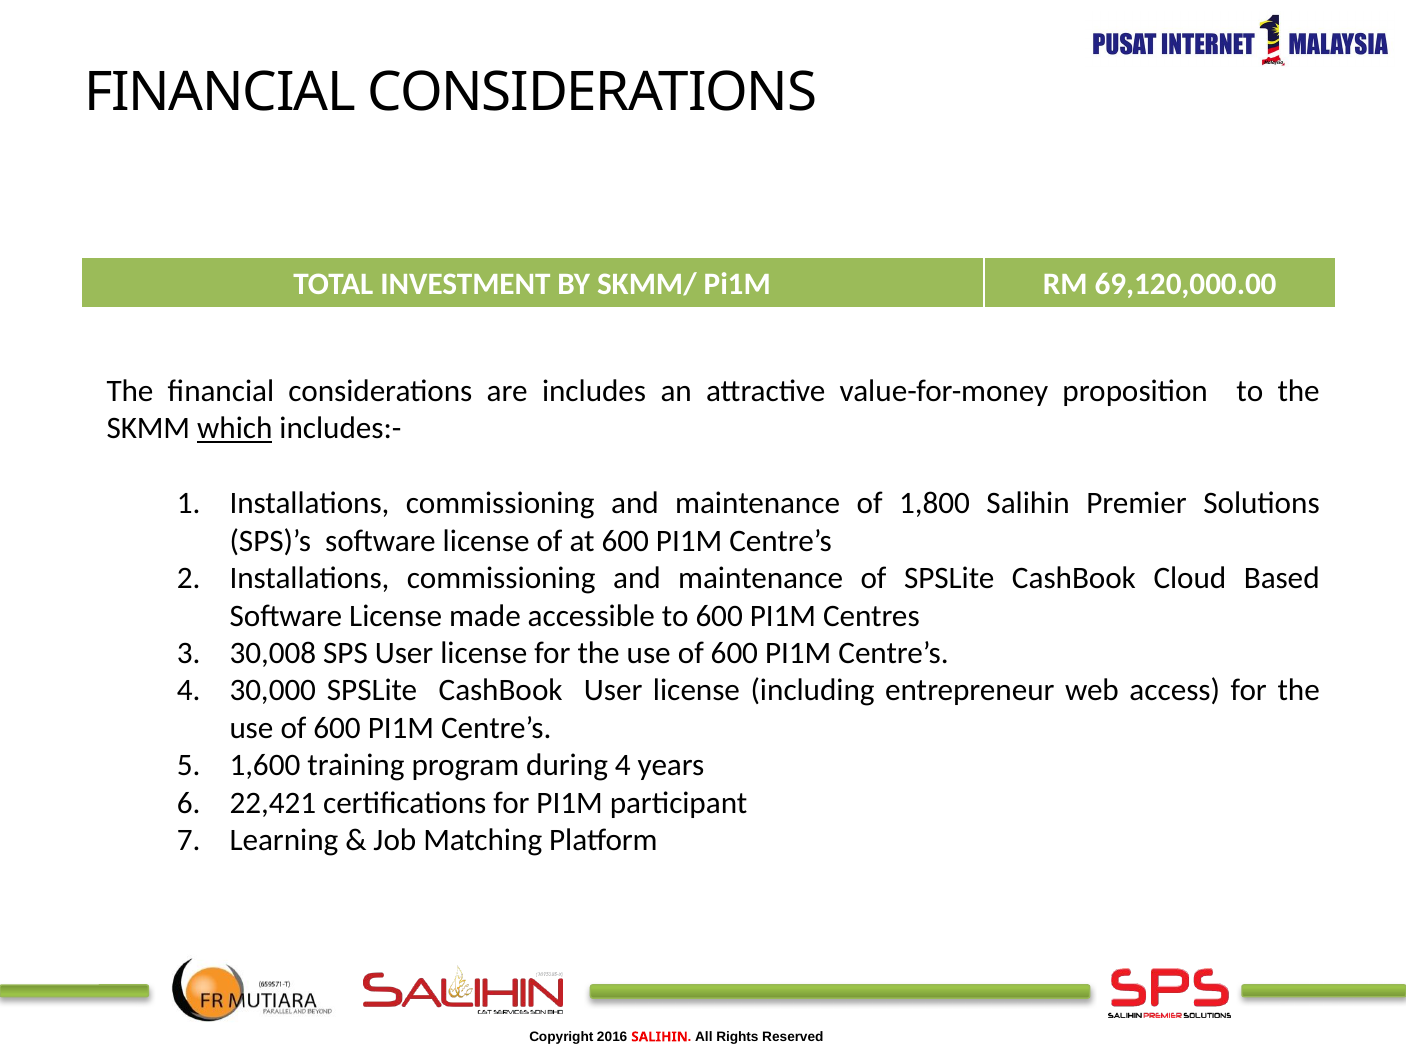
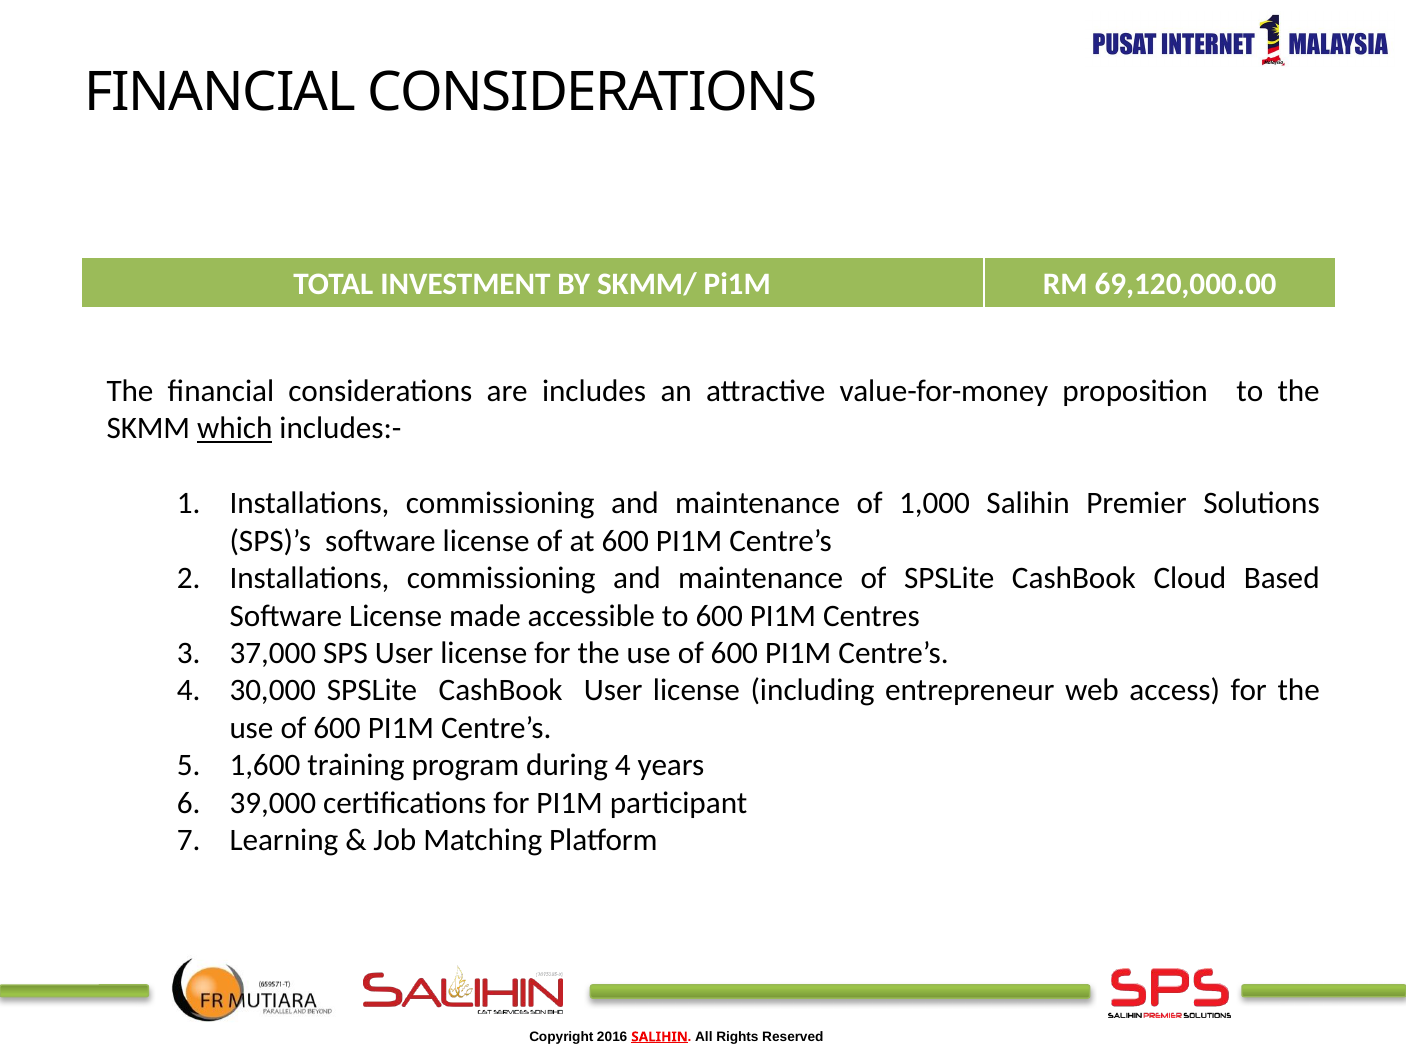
1,800: 1,800 -> 1,000 (935, 504)
30,008: 30,008 -> 37,000 (273, 654)
22,421: 22,421 -> 39,000 (273, 803)
SALIHIN underline: none -> present (660, 1037)
